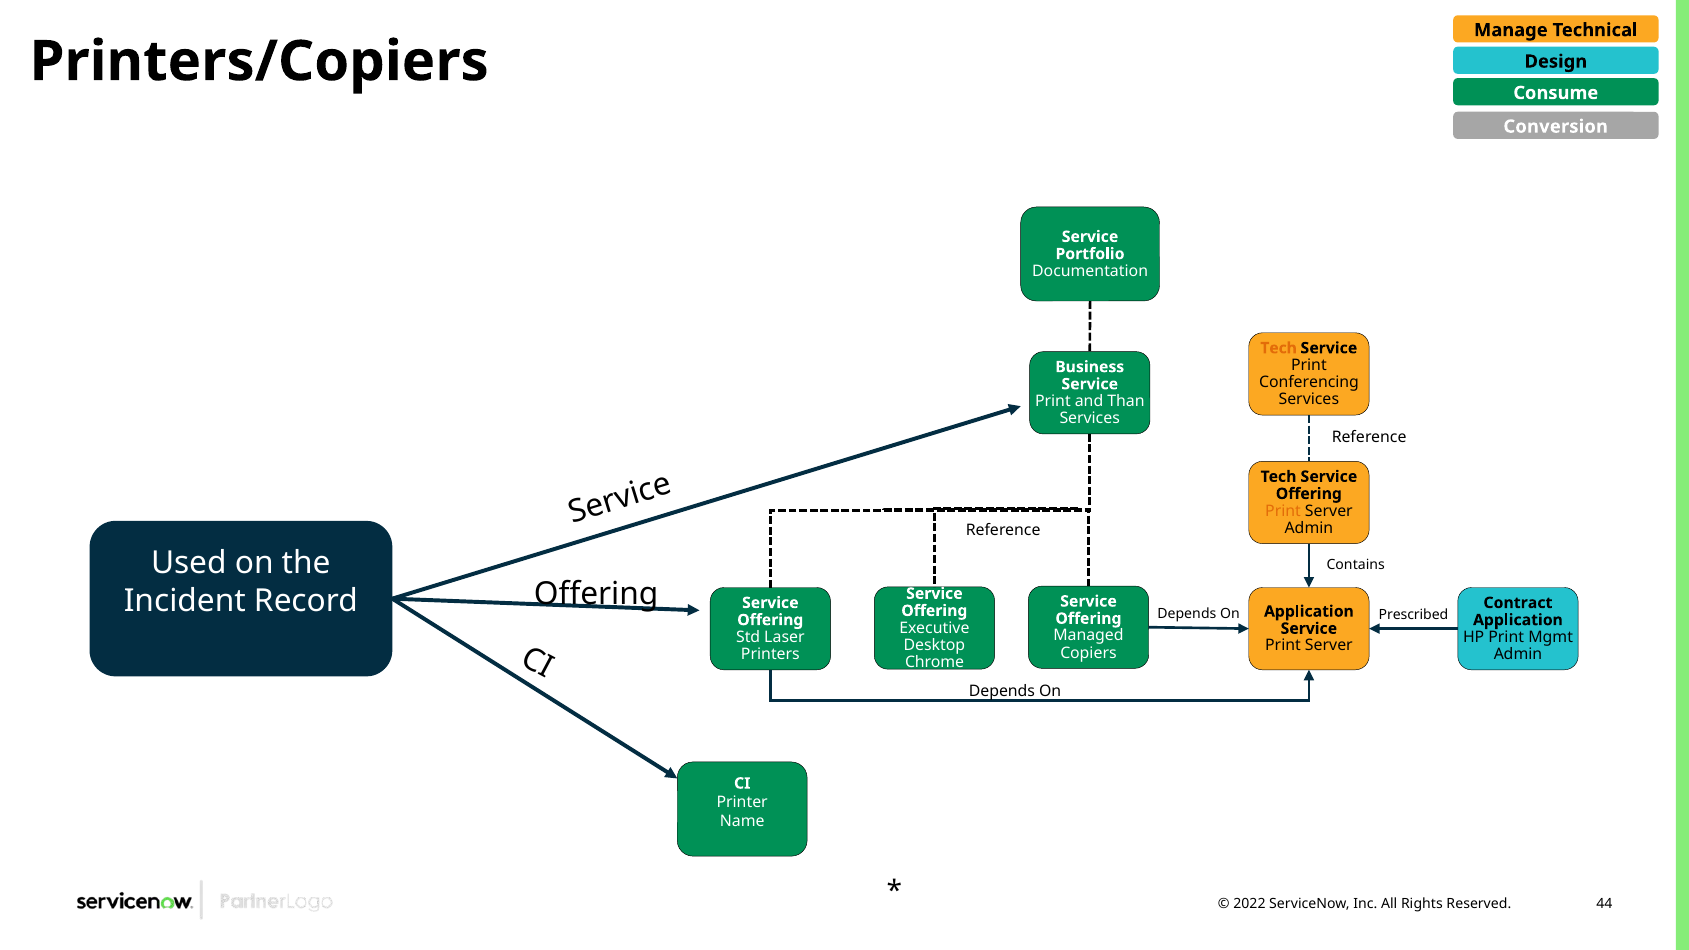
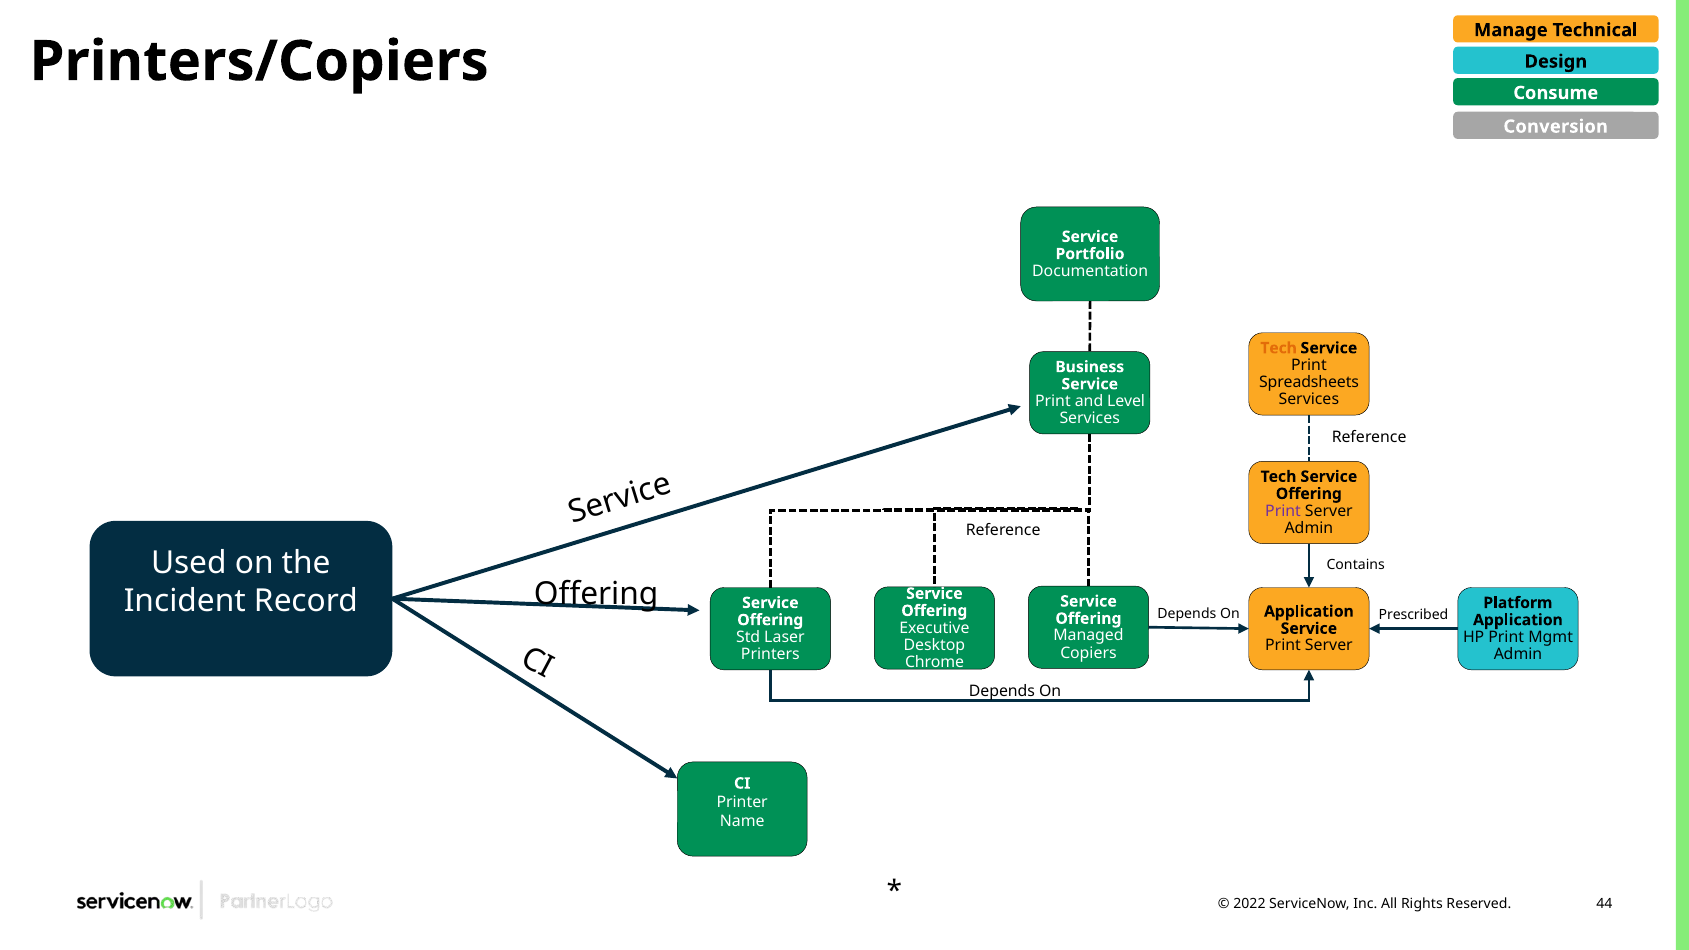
Conferencing: Conferencing -> Spreadsheets (1309, 383)
Than: Than -> Level (1126, 401)
Print colour: orange -> purple (1283, 511)
Contract: Contract -> Platform (1518, 603)
